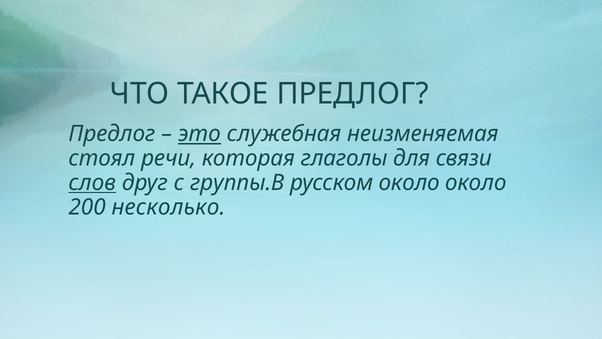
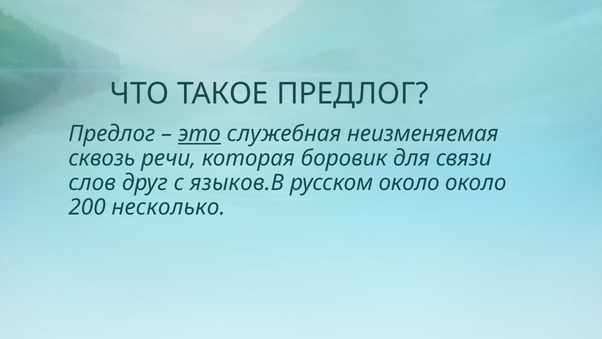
стоял: стоял -> сквозь (102, 158)
глаголы: глаголы -> боровик (344, 158)
слов underline: present -> none (92, 183)
группы.В: группы.В -> языков.В (237, 183)
